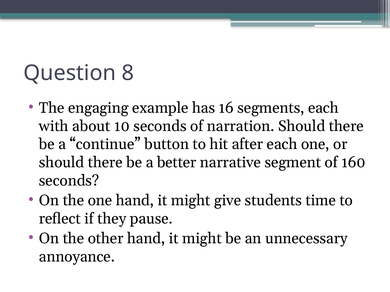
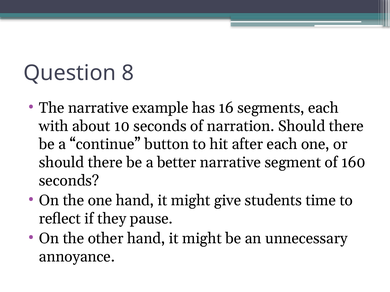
The engaging: engaging -> narrative (98, 108)
